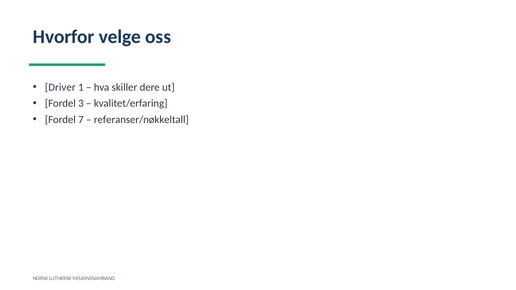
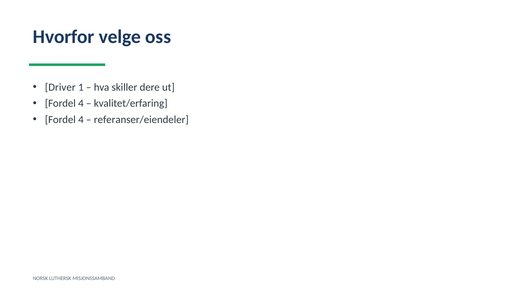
3: 3 -> 4 (81, 104)
7: 7 -> 4 (81, 120)
referanser/nøkkeltall: referanser/nøkkeltall -> referanser/eiendeler (141, 120)
